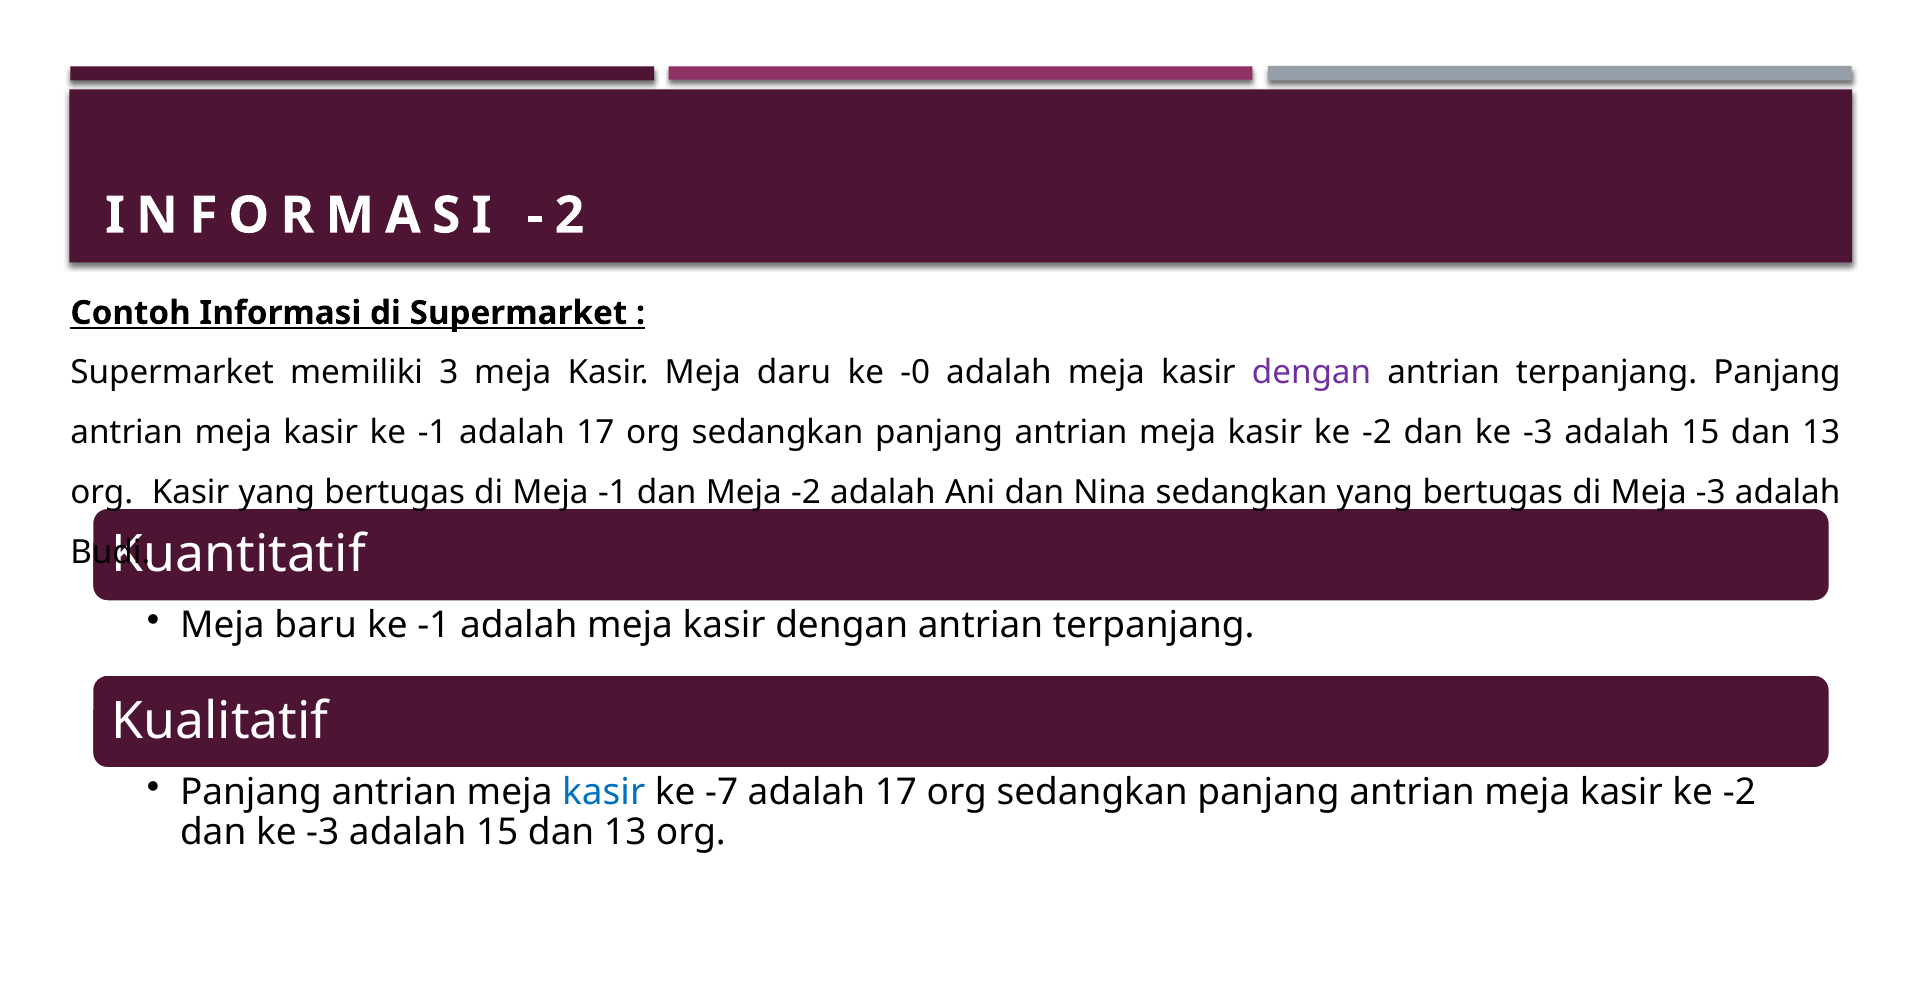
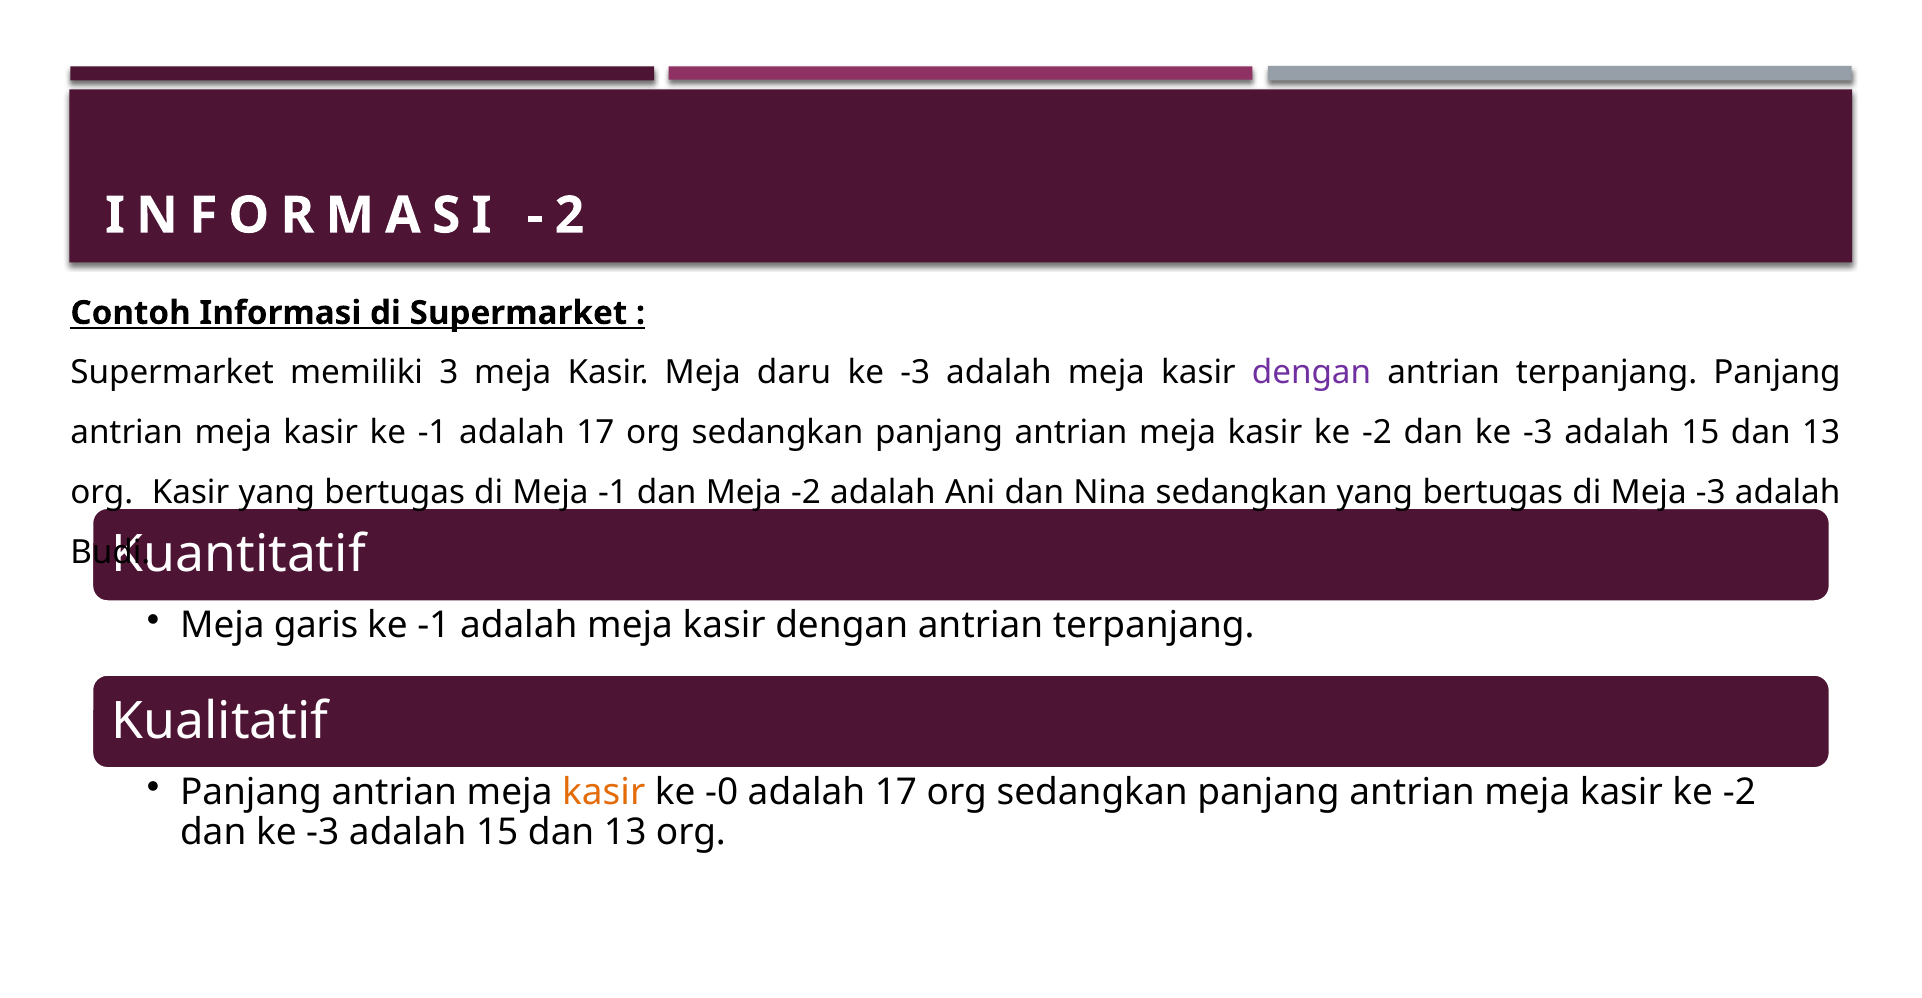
-0: -0 -> -3 (915, 373)
baru: baru -> garis (316, 625)
kasir colour: blue -> orange (604, 792)
-7: -7 -> -0 (722, 792)
